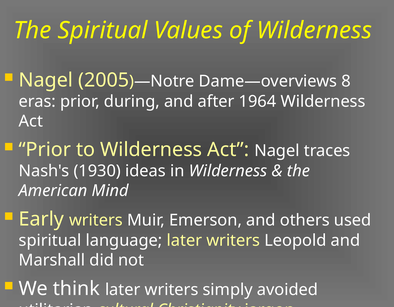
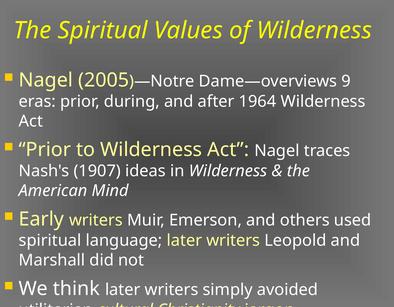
8: 8 -> 9 (346, 81)
1930: 1930 -> 1907 (97, 171)
